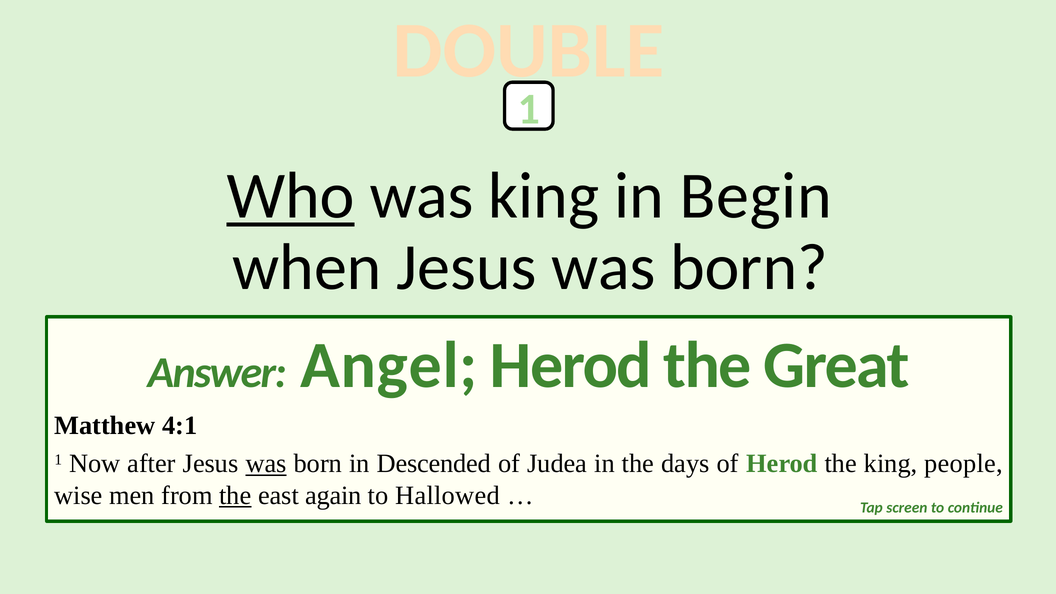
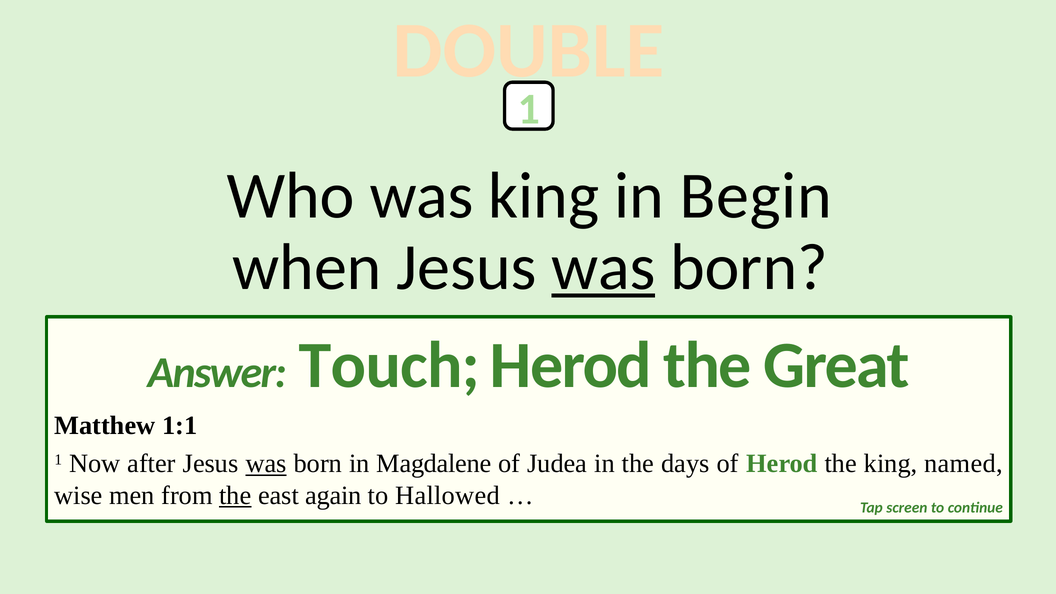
Who underline: present -> none (291, 196)
was underline: none -> present (603, 267)
Angel: Angel -> Touch (389, 365)
4:1: 4:1 -> 1:1 (180, 425)
Descended: Descended -> Magdalene (434, 464)
people: people -> named (964, 464)
